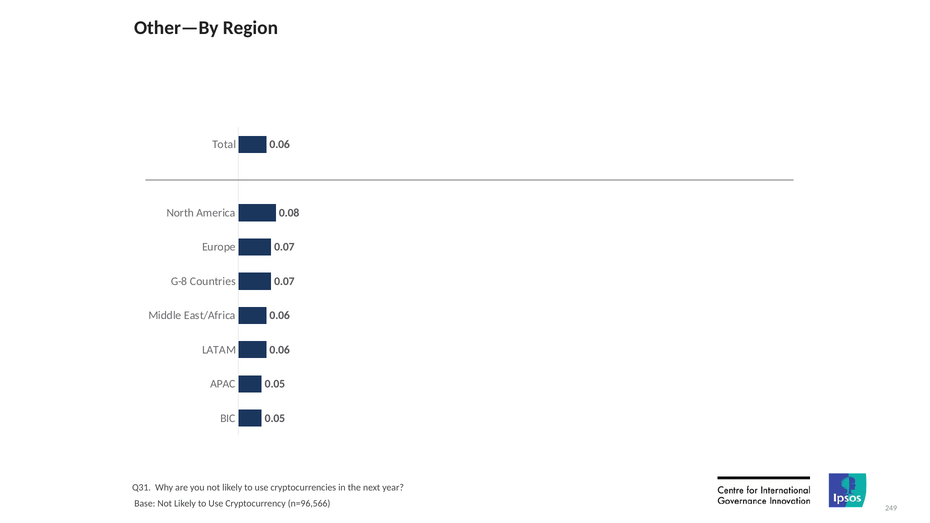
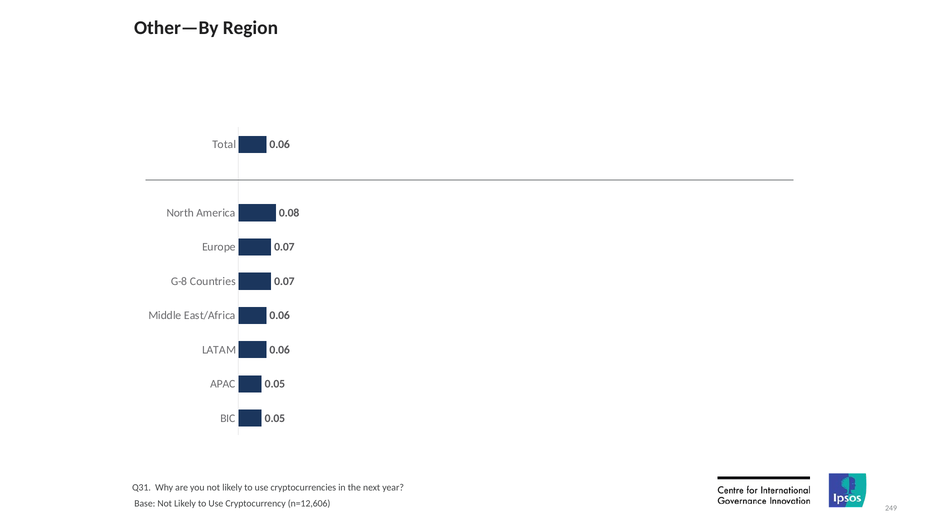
n=96,566: n=96,566 -> n=12,606 (309, 504)
